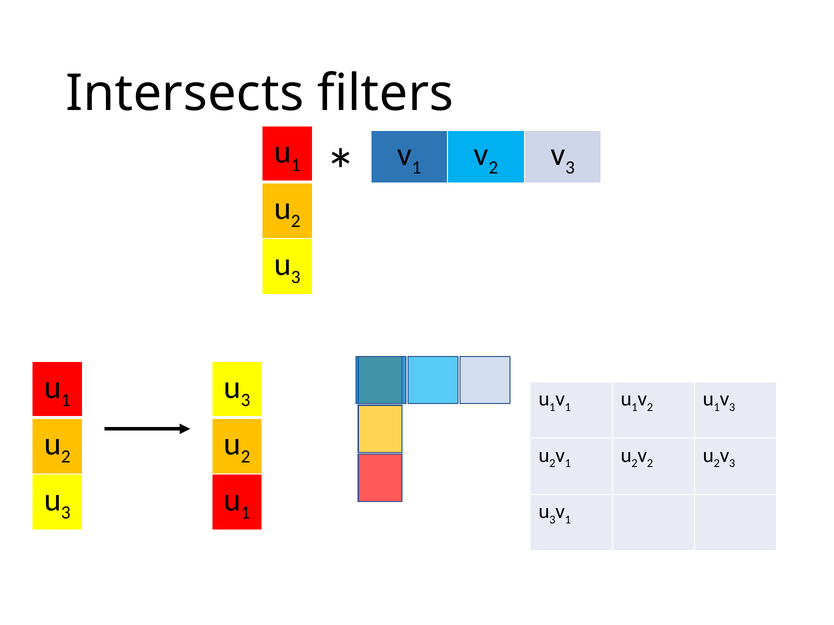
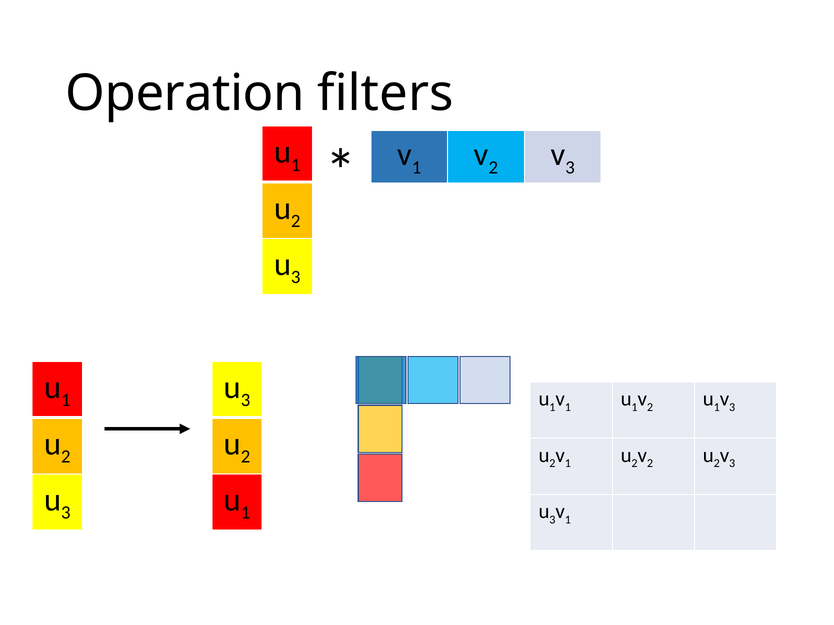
Intersects: Intersects -> Operation (185, 93)
